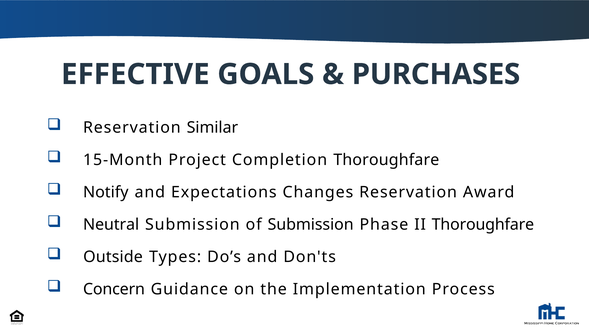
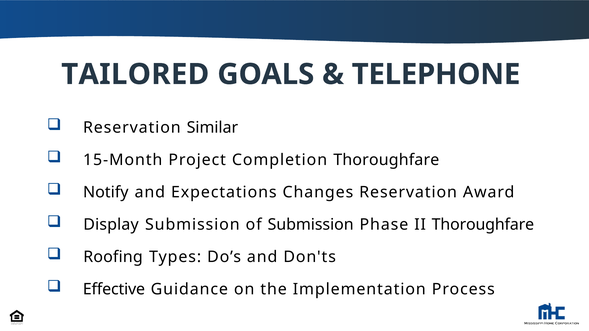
EFFECTIVE: EFFECTIVE -> TAILORED (135, 74)
PURCHASES: PURCHASES -> TELEPHONE (436, 74)
Neutral: Neutral -> Display (111, 225)
Outside: Outside -> Roofing (113, 257)
Concern: Concern -> Effective (114, 290)
